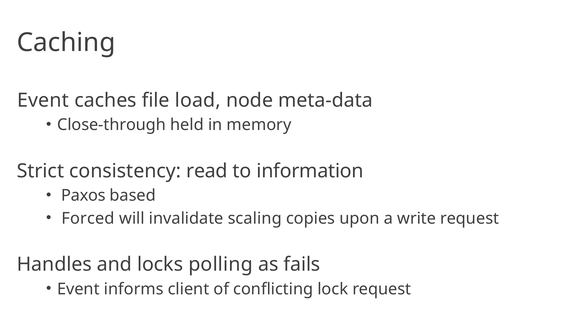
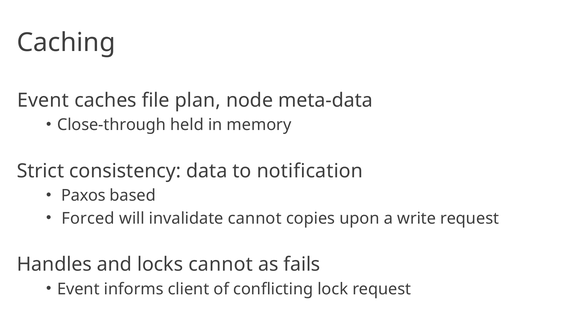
load: load -> plan (198, 100)
read: read -> data (207, 171)
information: information -> notification (310, 171)
invalidate scaling: scaling -> cannot (255, 218)
locks polling: polling -> cannot (221, 265)
